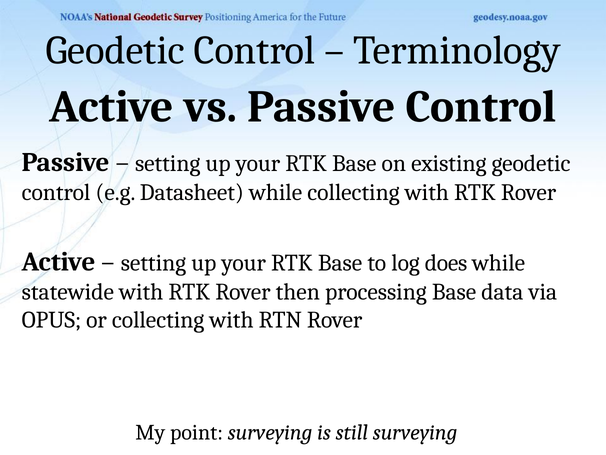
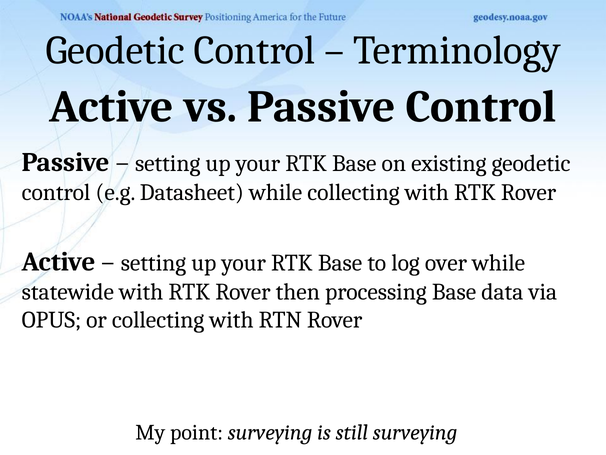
does: does -> over (446, 262)
